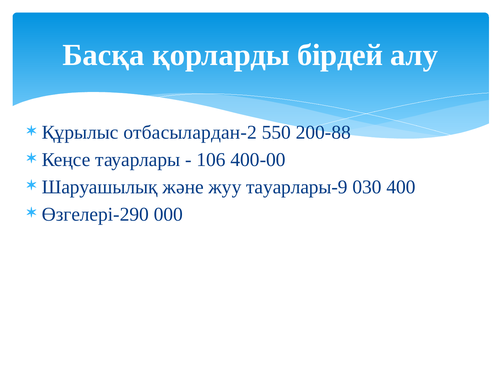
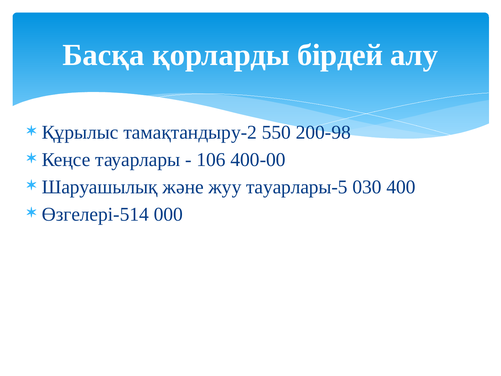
отбасылардан-2: отбасылардан-2 -> тамақтандыру-2 (190, 132)
200-88: 200-88 -> 200-98 (323, 132)
тауарлары-9: тауарлары-9 -> тауарлары-5 (297, 187)
Өзгелері-290: Өзгелері-290 -> Өзгелері-514 (95, 214)
